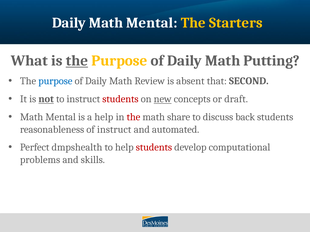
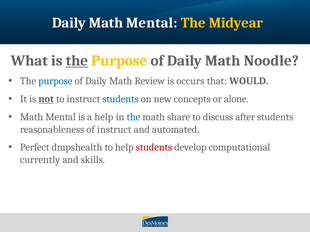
Starters: Starters -> Midyear (236, 23)
Putting: Putting -> Noodle (271, 61)
absent: absent -> occurs (190, 81)
SECOND: SECOND -> WOULD (249, 81)
students colour: red -> blue (120, 99)
new underline: present -> none (163, 99)
draft: draft -> alone (236, 99)
the colour: red -> blue (133, 117)
back: back -> after (245, 117)
problems: problems -> currently (40, 160)
